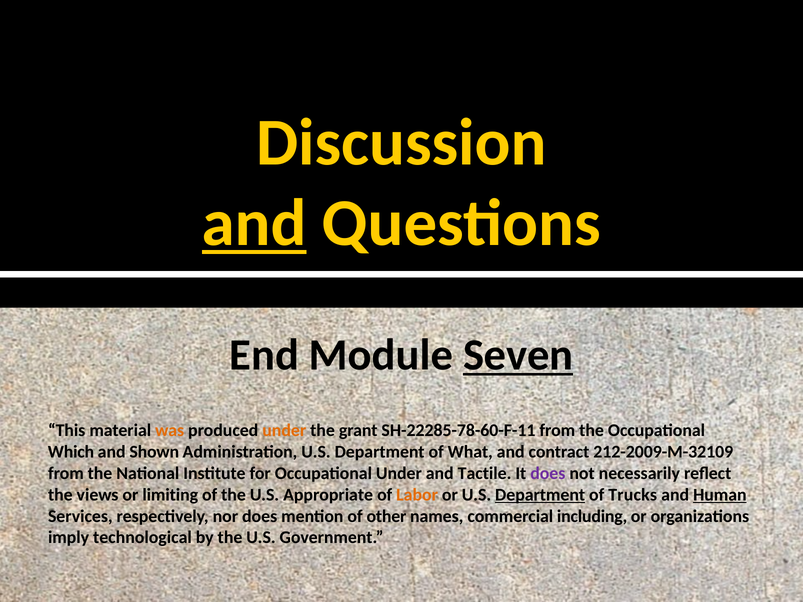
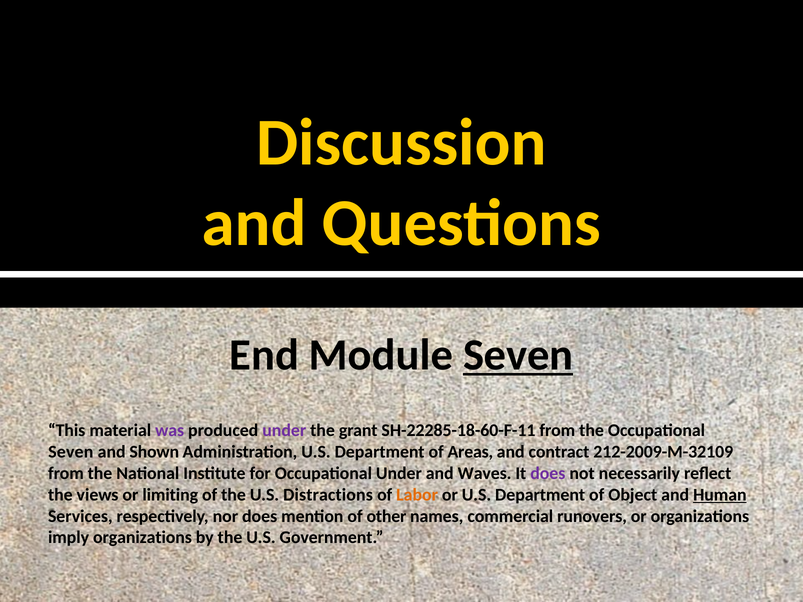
and underline: present -> none (254, 223)
was colour: orange -> purple (170, 431)
under colour: orange -> purple (284, 431)
SH-22285-78-60-F-11: SH-22285-78-60-F-11 -> SH-22285-18-60-F-11 (458, 431)
Which: Which -> Seven (71, 452)
What: What -> Areas (470, 452)
Tactile: Tactile -> Waves (485, 474)
Appropriate: Appropriate -> Distractions (328, 495)
Department underline: present -> none (540, 495)
Trucks: Trucks -> Object (633, 495)
including: including -> runovers (592, 516)
imply technological: technological -> organizations (142, 538)
